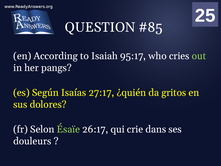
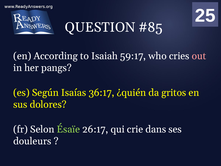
95:17: 95:17 -> 59:17 (133, 56)
out colour: light green -> pink (199, 56)
27:17: 27:17 -> 36:17 (101, 93)
